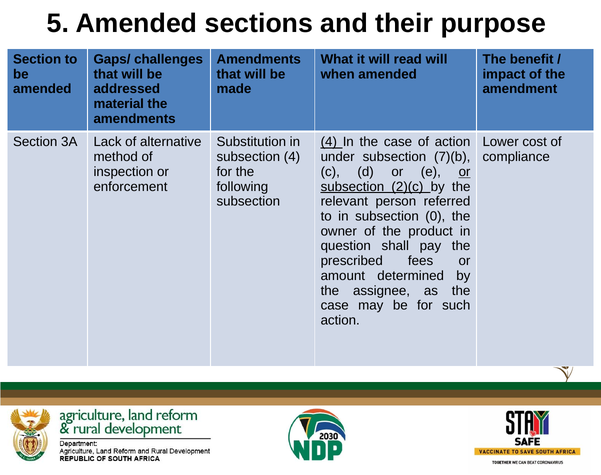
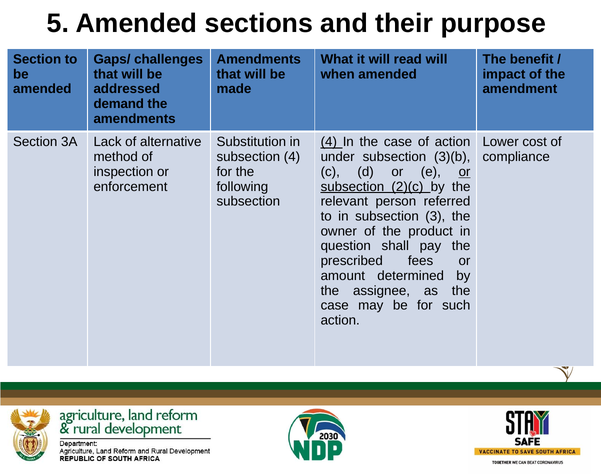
material: material -> demand (119, 104)
7)(b: 7)(b -> 3)(b (452, 157)
0: 0 -> 3 (435, 216)
